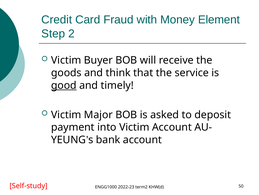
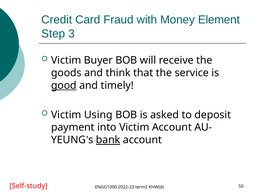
2: 2 -> 3 (71, 34)
Major: Major -> Using (98, 114)
bank underline: none -> present (108, 139)
